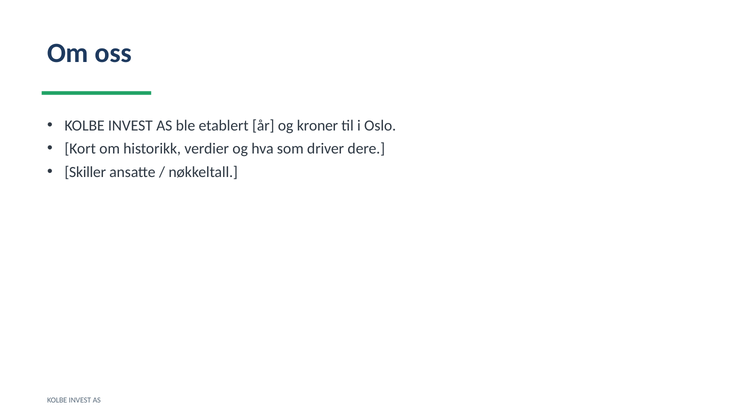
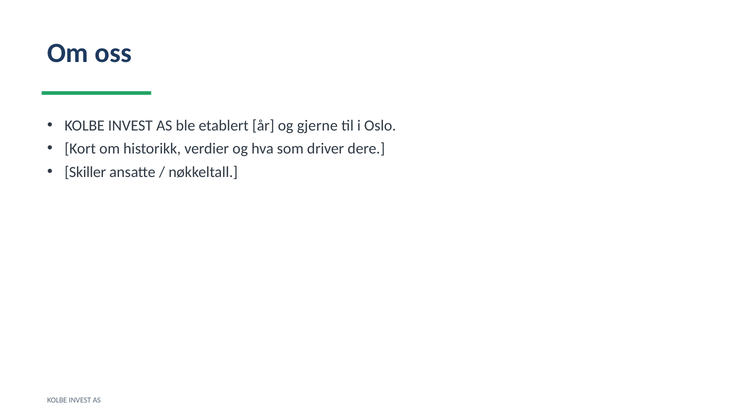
kroner: kroner -> gjerne (317, 126)
